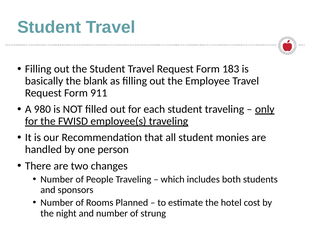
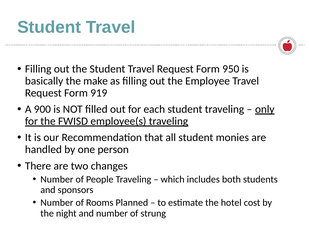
183: 183 -> 950 (231, 69)
blank: blank -> make (96, 81)
911: 911 -> 919 (99, 93)
980: 980 -> 900 (42, 110)
